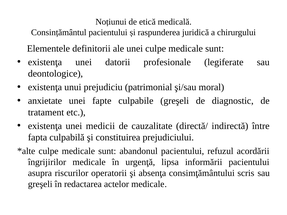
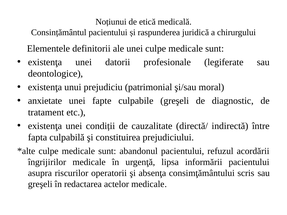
medicii: medicii -> condiții (100, 126)
